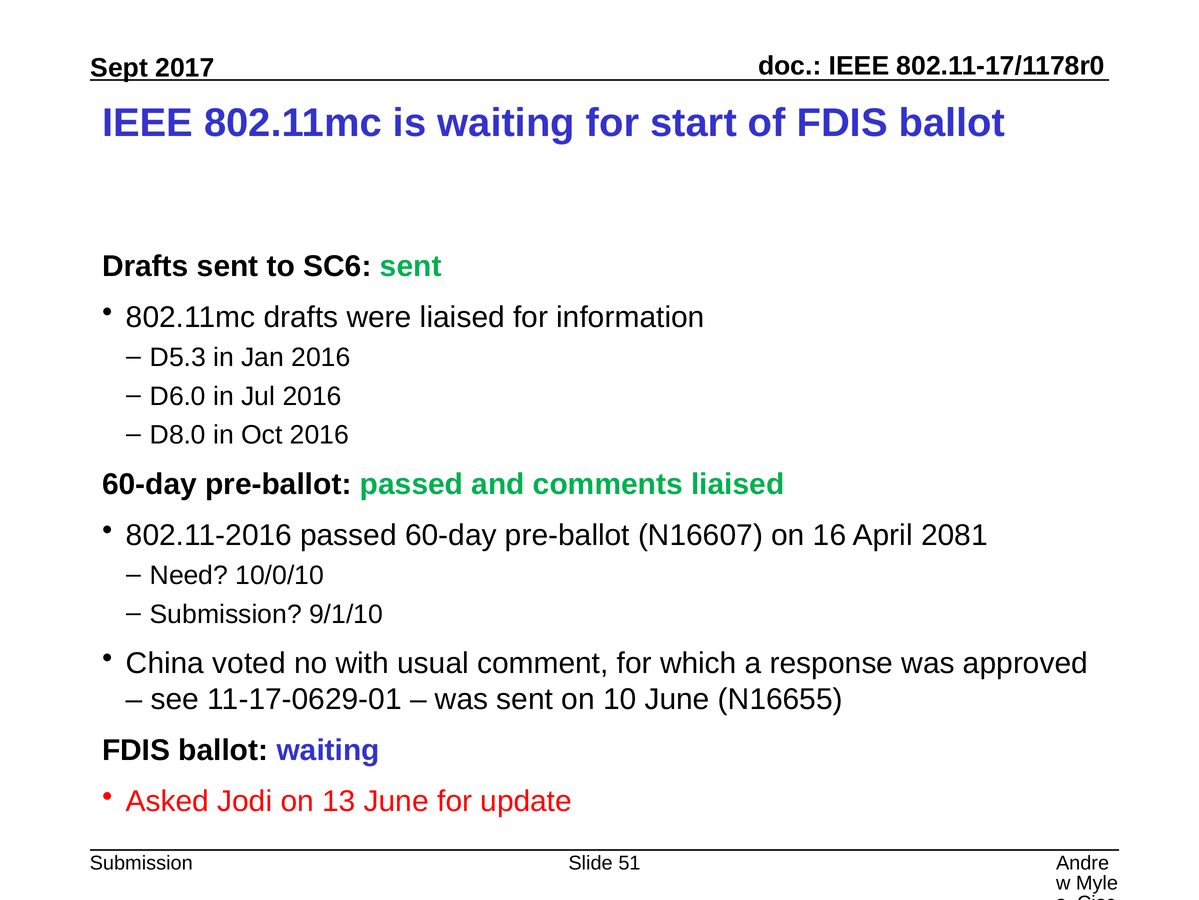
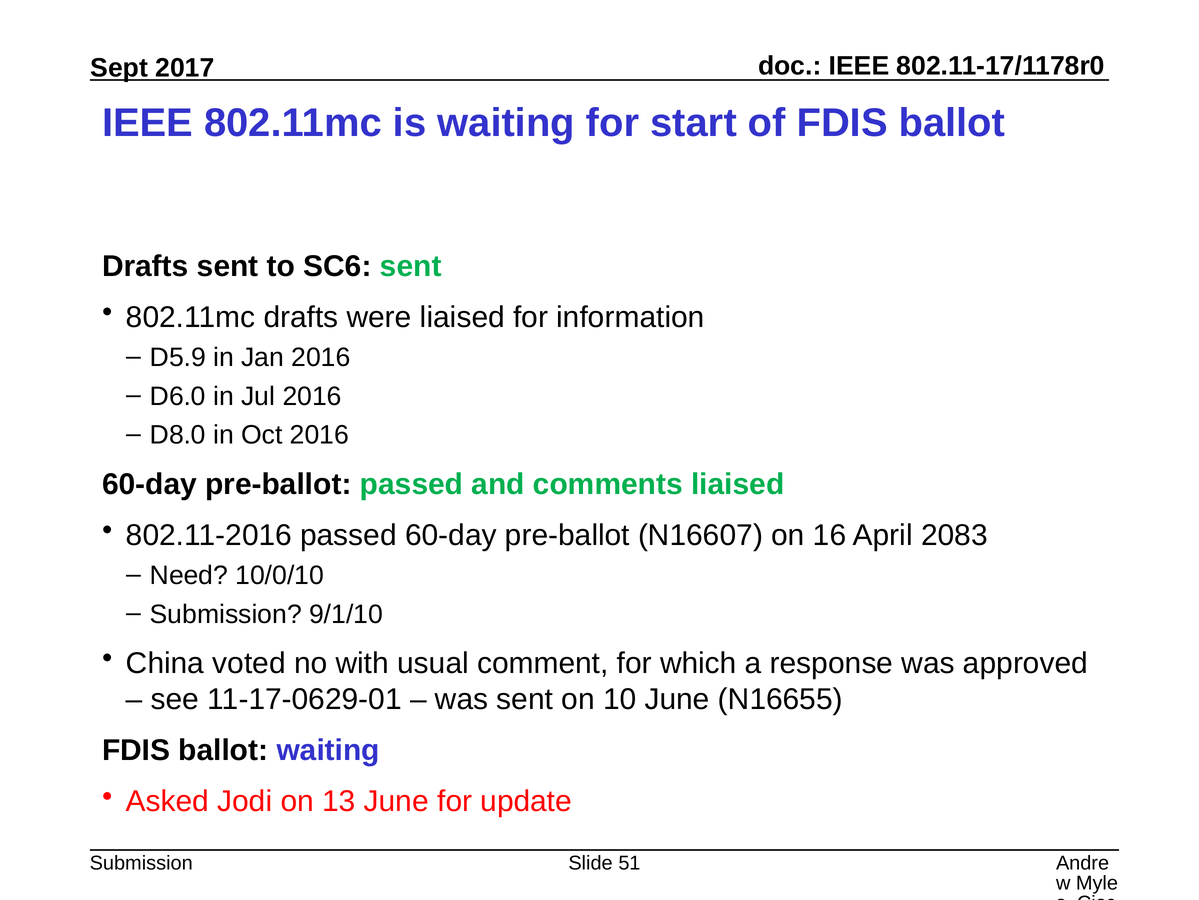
D5.3: D5.3 -> D5.9 (178, 357)
2081: 2081 -> 2083 (954, 535)
